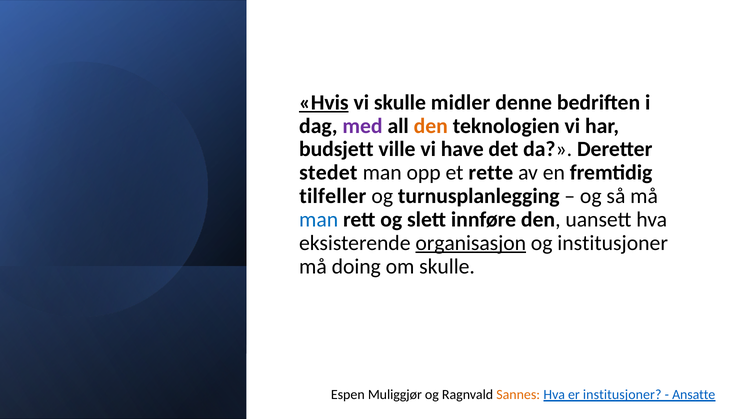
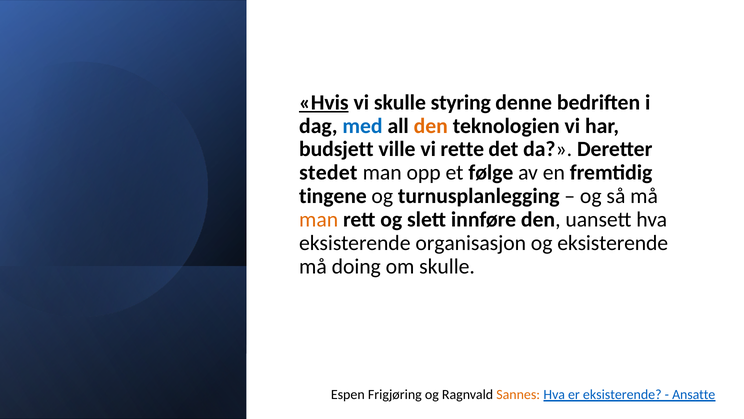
midler: midler -> styring (461, 102)
med colour: purple -> blue (363, 126)
have: have -> rette (462, 149)
rette: rette -> følge (491, 172)
tilfeller: tilfeller -> tingene (333, 196)
man colour: blue -> orange (319, 219)
organisasjon underline: present -> none (471, 243)
og institusjoner: institusjoner -> eksisterende (613, 243)
Muliggjør: Muliggjør -> Frigjøring (395, 394)
er institusjoner: institusjoner -> eksisterende (622, 394)
